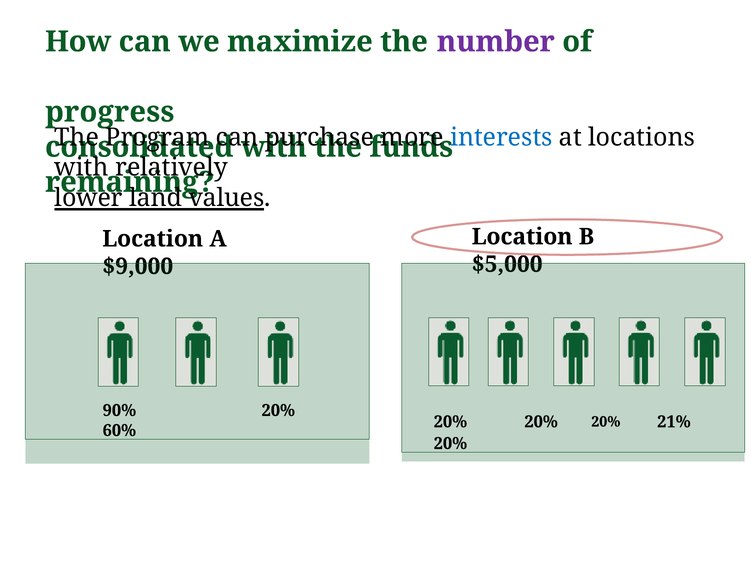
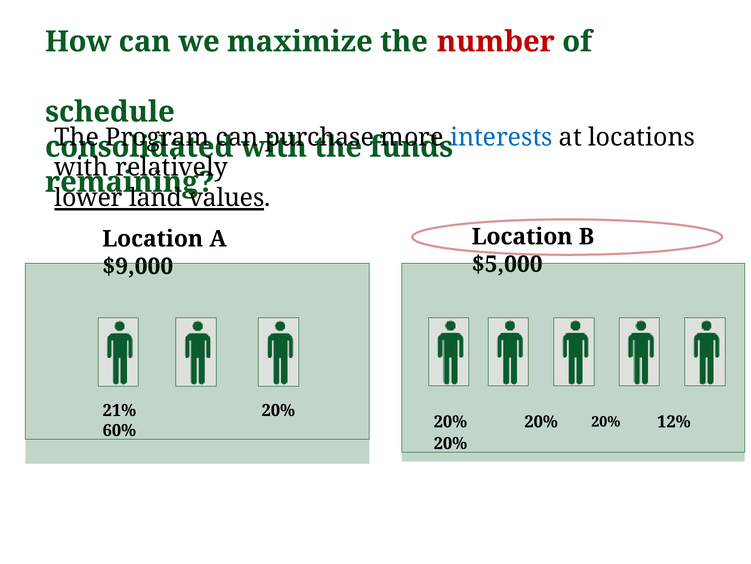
number colour: purple -> red (496, 42)
progress: progress -> schedule (110, 112)
90%: 90% -> 21% (119, 410)
21%: 21% -> 12% (674, 421)
